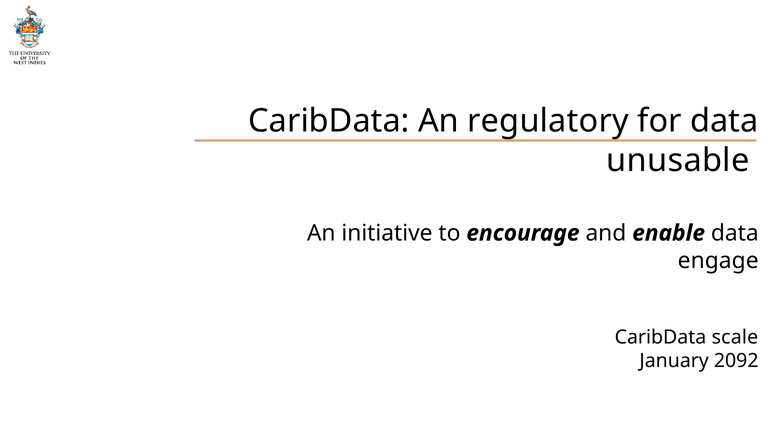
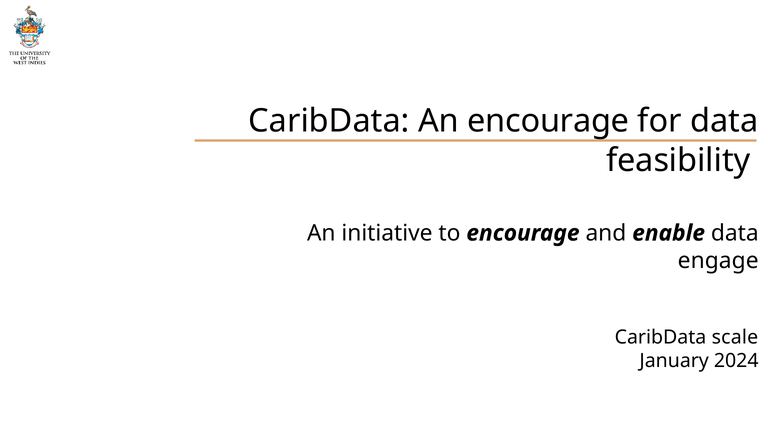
An regulatory: regulatory -> encourage (548, 121)
unusable: unusable -> feasibility (678, 160)
2092: 2092 -> 2024 (736, 360)
